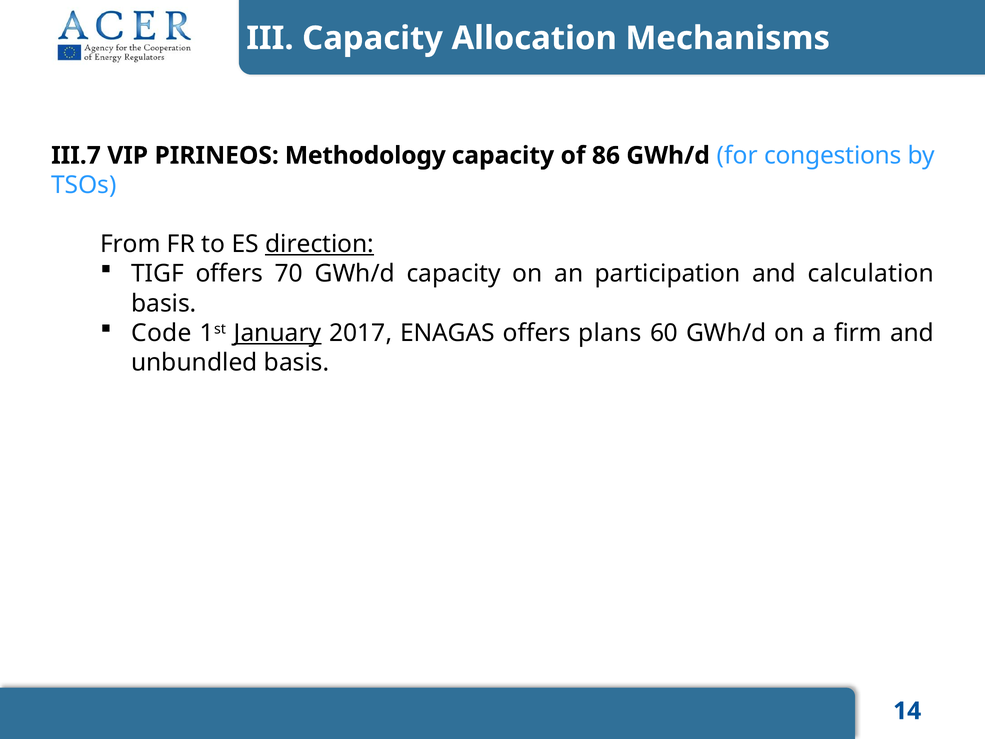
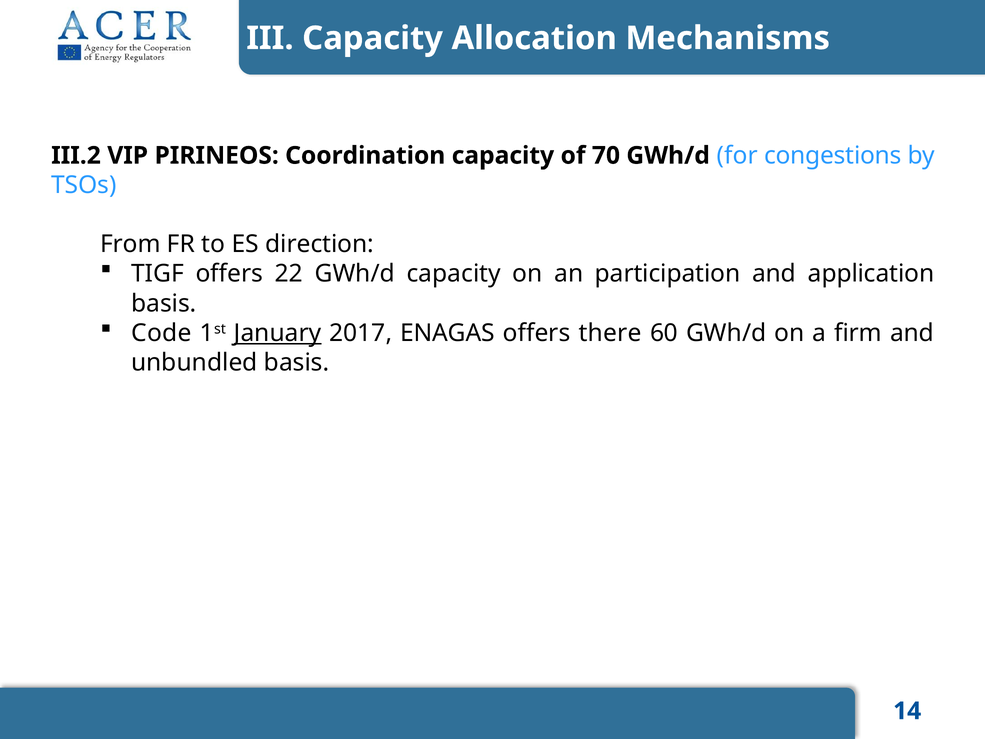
III.7: III.7 -> III.2 (76, 156)
Methodology: Methodology -> Coordination (365, 156)
86: 86 -> 70 (606, 156)
direction underline: present -> none (320, 244)
70: 70 -> 22 (289, 274)
calculation: calculation -> application (871, 274)
plans: plans -> there (610, 333)
